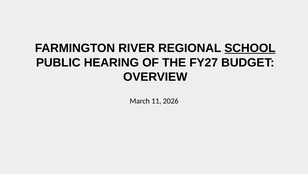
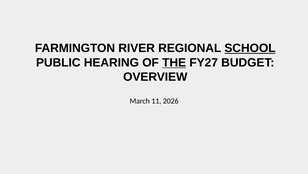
THE underline: none -> present (174, 62)
